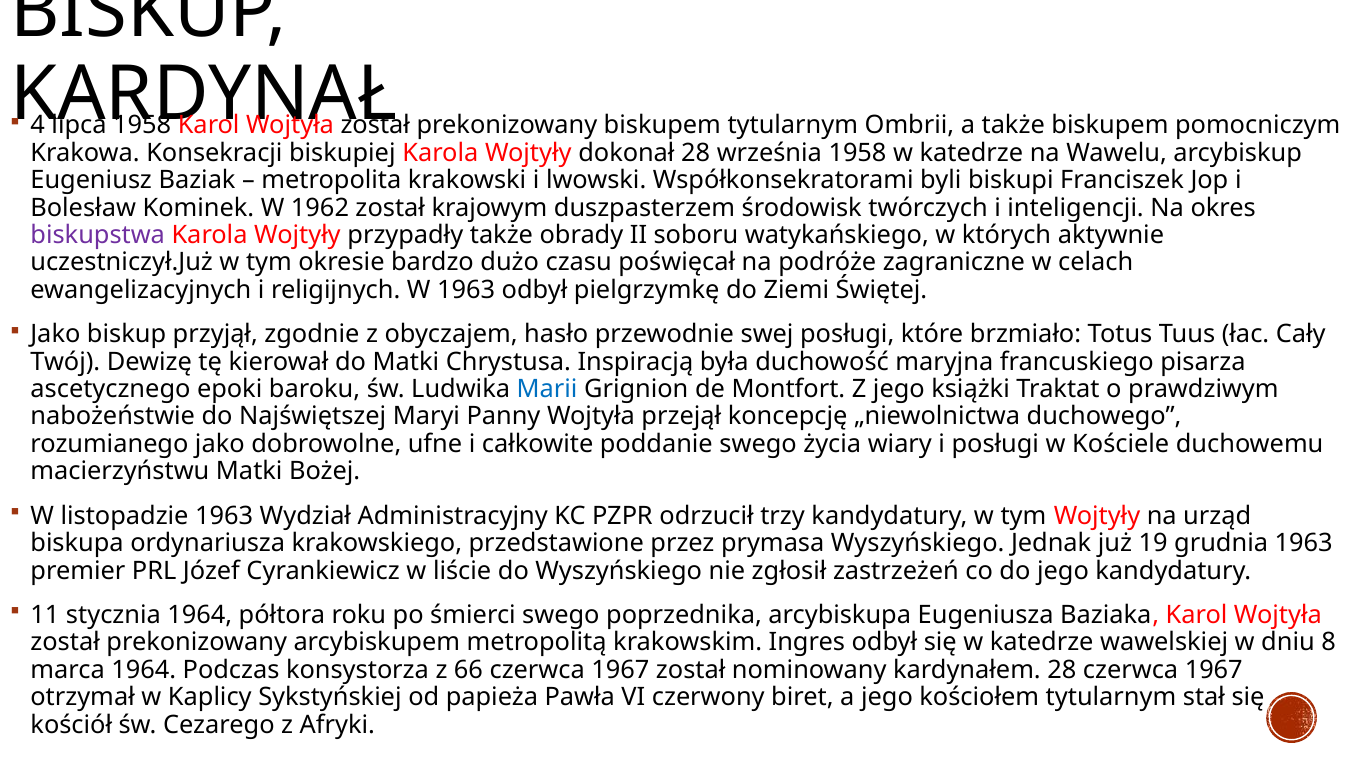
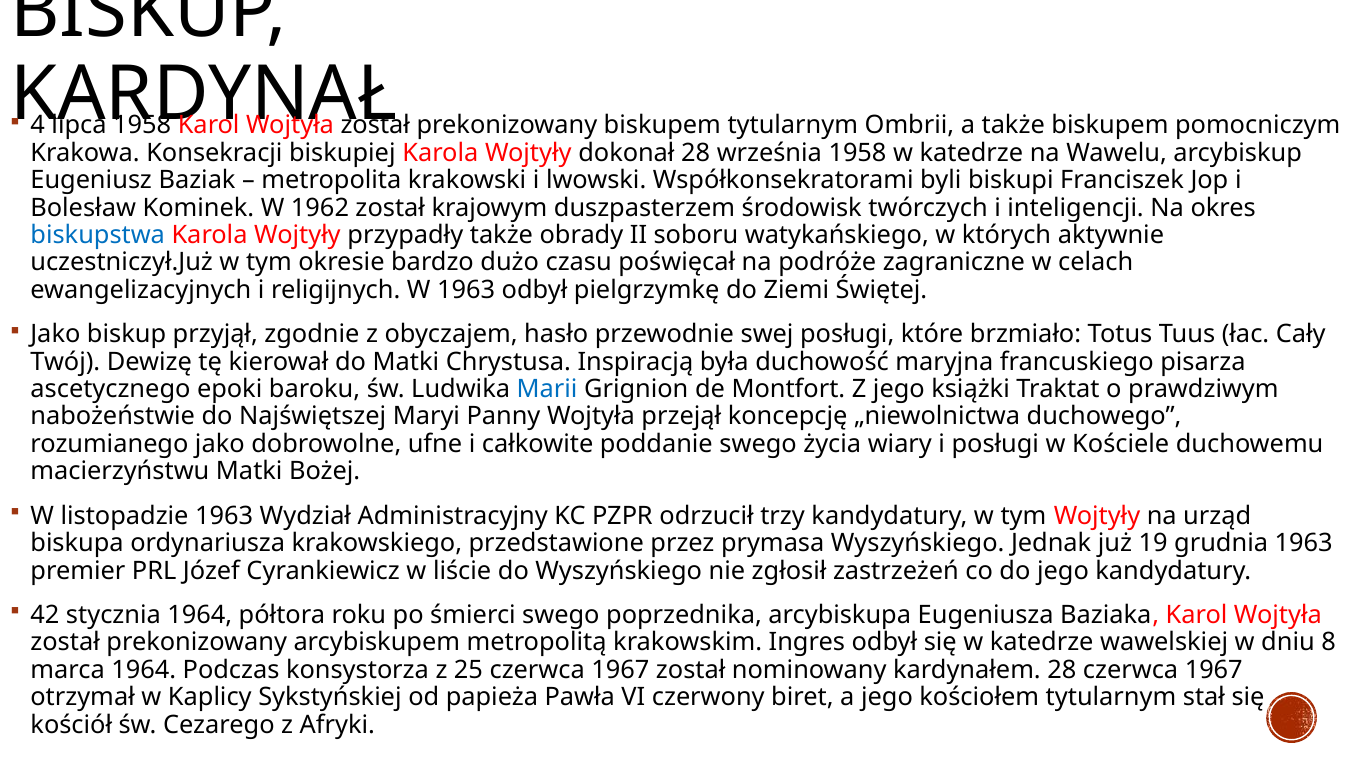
biskupstwa colour: purple -> blue (98, 235)
11: 11 -> 42 (45, 615)
66: 66 -> 25 (468, 670)
